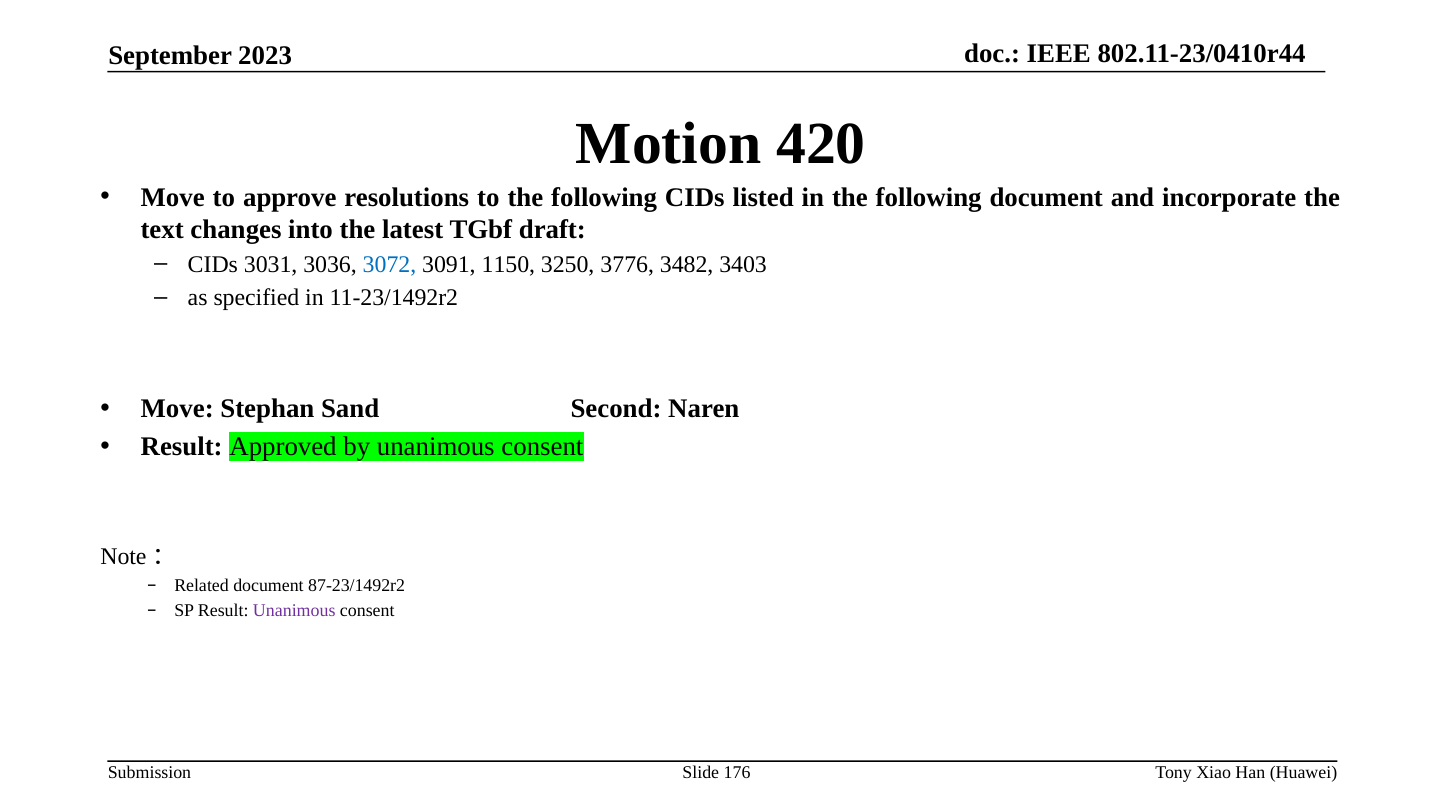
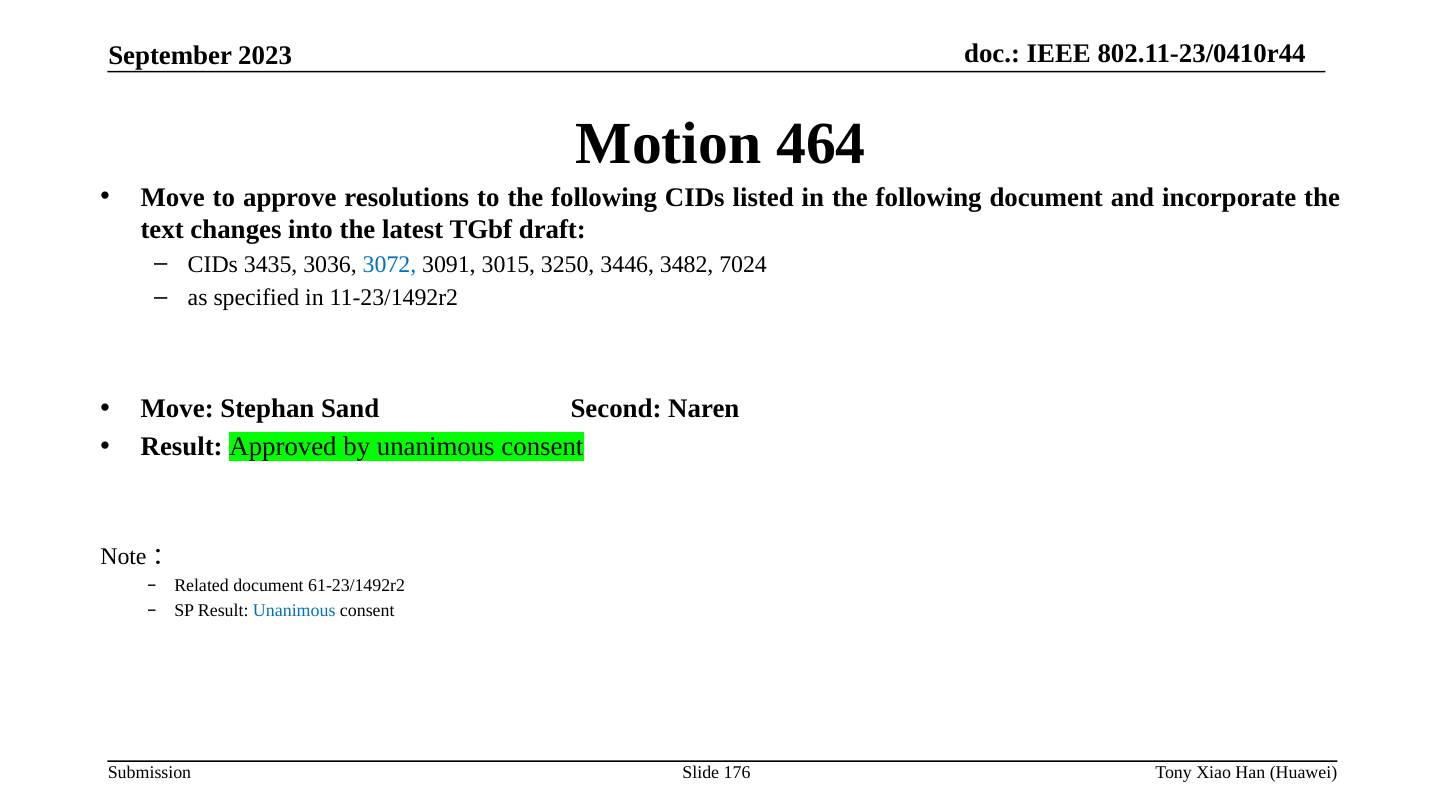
420: 420 -> 464 (821, 144)
3031: 3031 -> 3435 (271, 264)
1150: 1150 -> 3015 (508, 264)
3776: 3776 -> 3446 (627, 264)
3403: 3403 -> 7024 (743, 264)
87-23/1492r2: 87-23/1492r2 -> 61-23/1492r2 (357, 585)
Unanimous colour: purple -> blue (294, 610)
